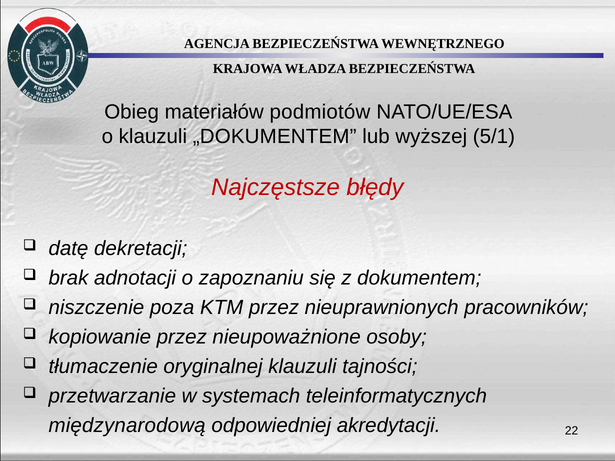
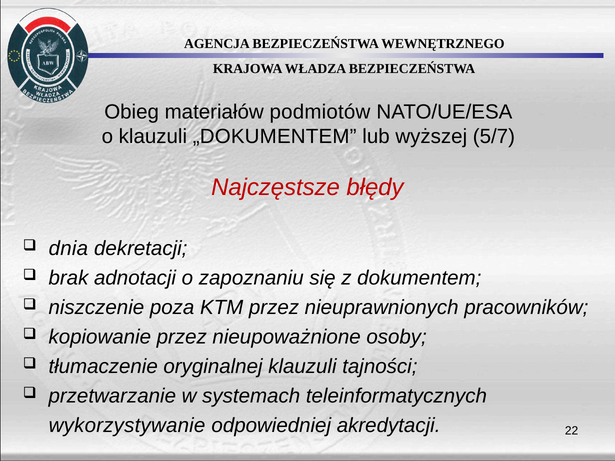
5/1: 5/1 -> 5/7 (494, 136)
datę: datę -> dnia (68, 248)
międzynarodową: międzynarodową -> wykorzystywanie (127, 426)
